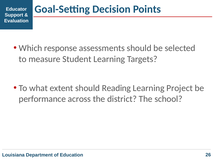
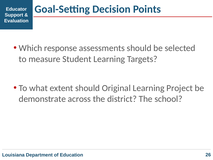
Reading: Reading -> Original (116, 88)
performance: performance -> demonstrate (42, 99)
